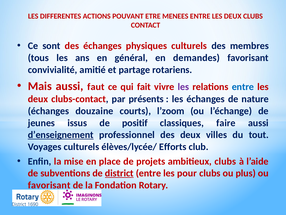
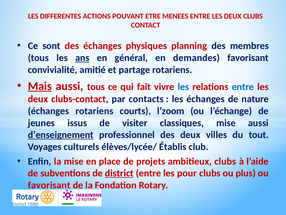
physiques culturels: culturels -> planning (189, 46)
ans underline: none -> present (82, 58)
Mais underline: none -> present (40, 86)
aussi faut: faut -> tous (96, 87)
les colour: purple -> blue (183, 87)
présents: présents -> contacts (146, 99)
échanges douzaine: douzaine -> rotariens (94, 111)
positif: positif -> visiter (135, 123)
classiques faire: faire -> mise (226, 123)
Efforts: Efforts -> Établis (173, 146)
